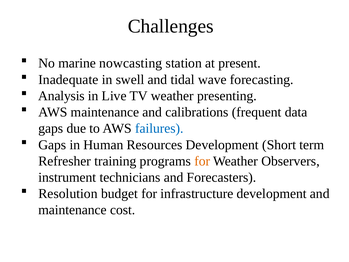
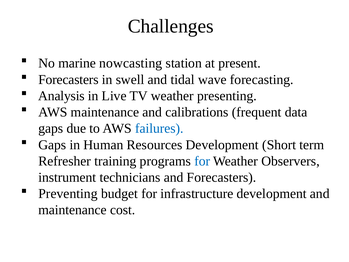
Inadequate: Inadequate -> Forecasters (68, 79)
for colour: orange -> blue (202, 161)
Resolution: Resolution -> Preventing (68, 194)
